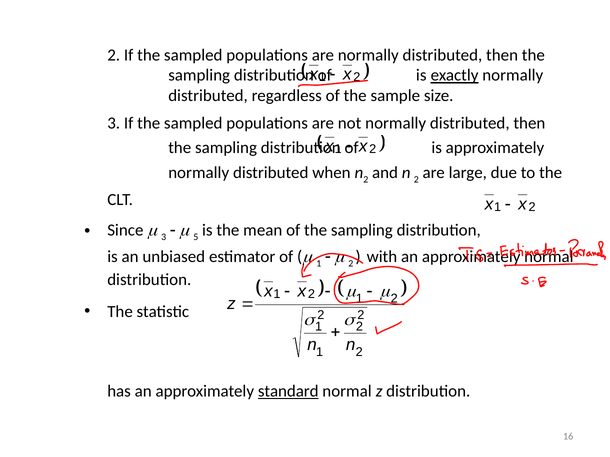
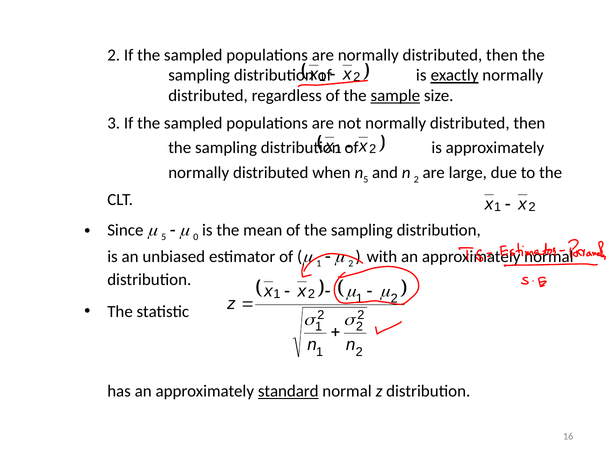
sample underline: none -> present (395, 96)
when n 2: 2 -> 5 (366, 179)
m 3: 3 -> 5 (164, 237)
5: 5 -> 0 (196, 237)
